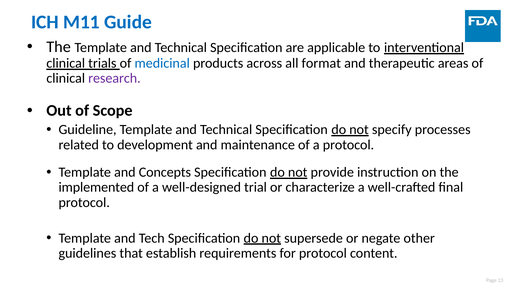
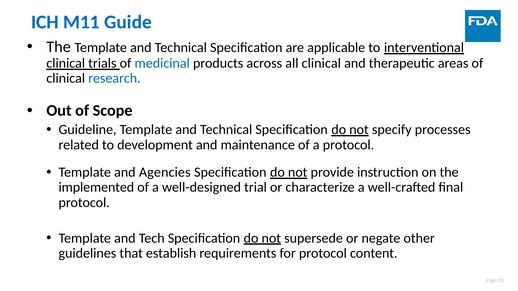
all format: format -> clinical (321, 63)
research colour: purple -> blue (114, 78)
Concepts: Concepts -> Agencies (165, 172)
